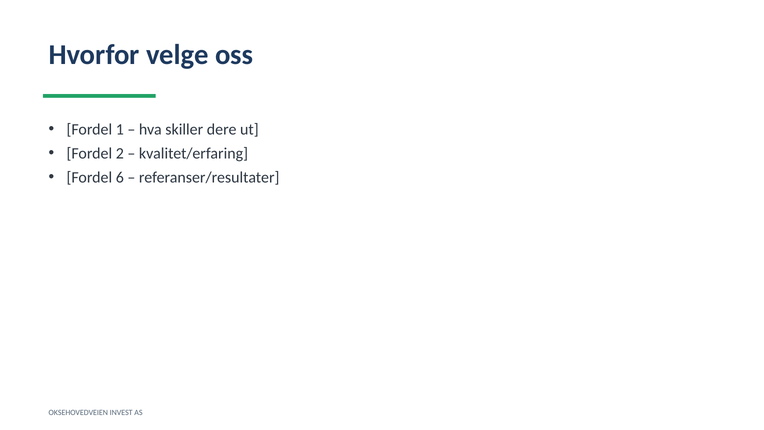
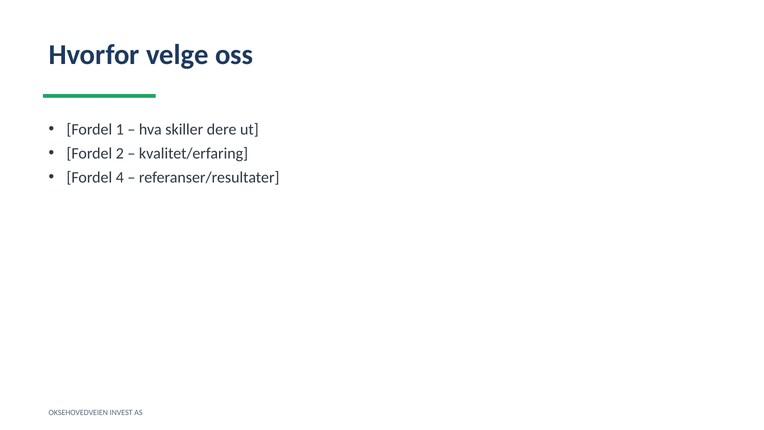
6: 6 -> 4 (120, 177)
